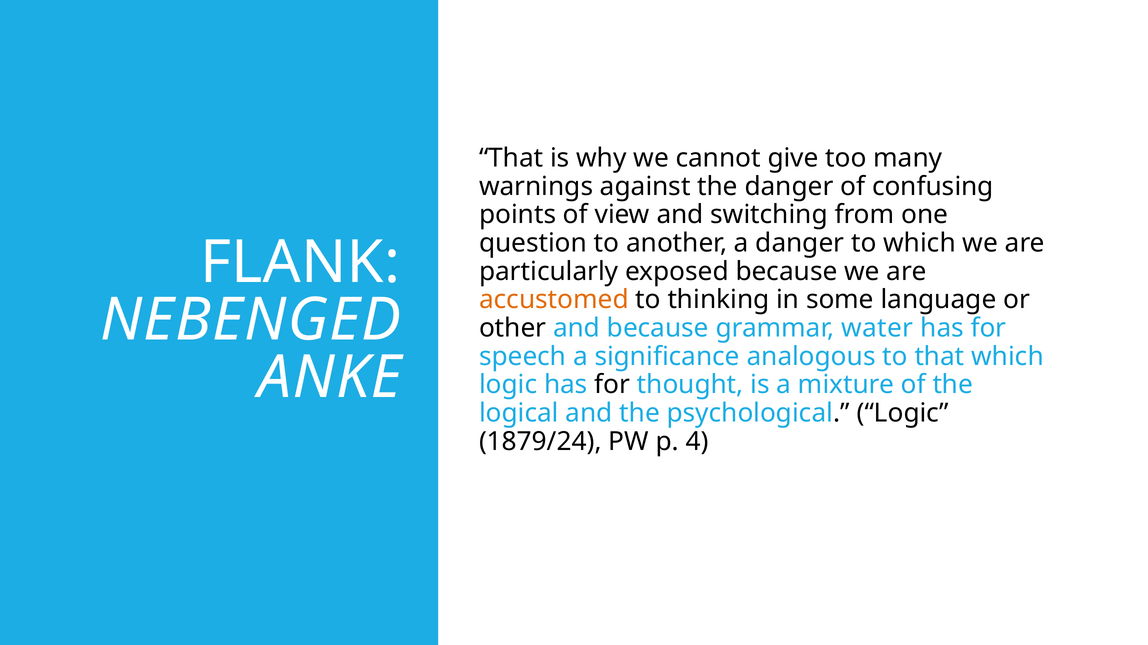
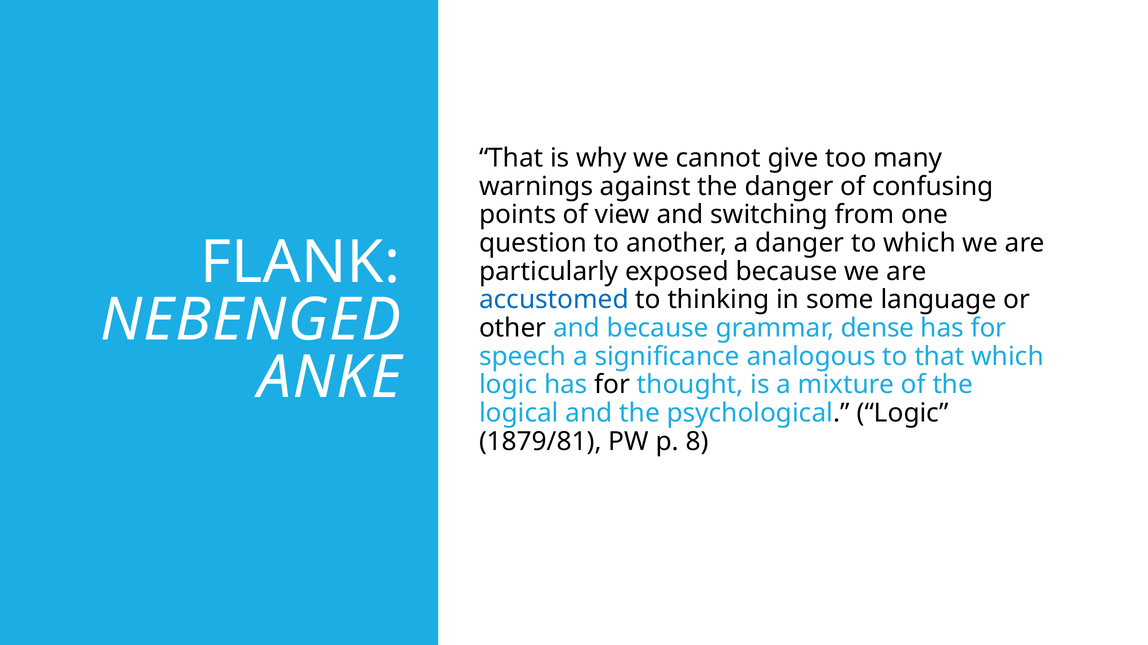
accustomed colour: orange -> blue (554, 300)
water: water -> dense (877, 328)
1879/24: 1879/24 -> 1879/81 (540, 442)
4: 4 -> 8 (697, 442)
